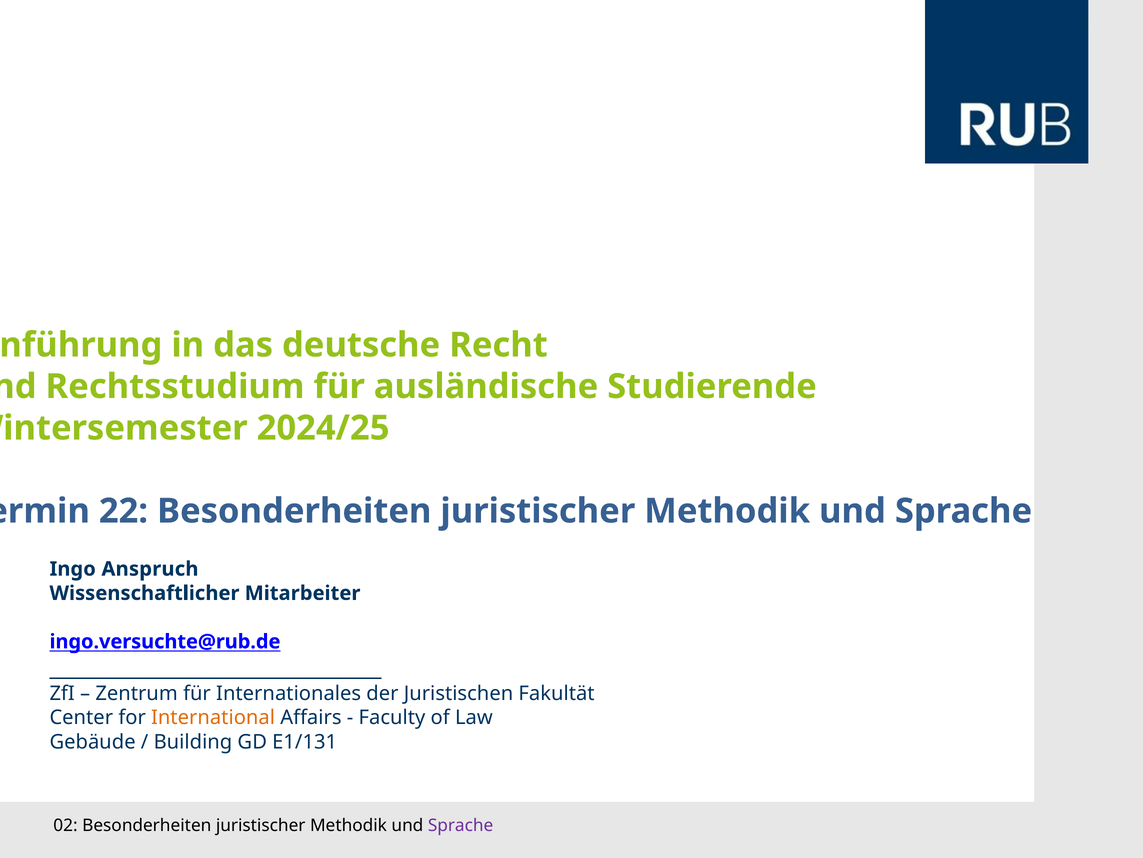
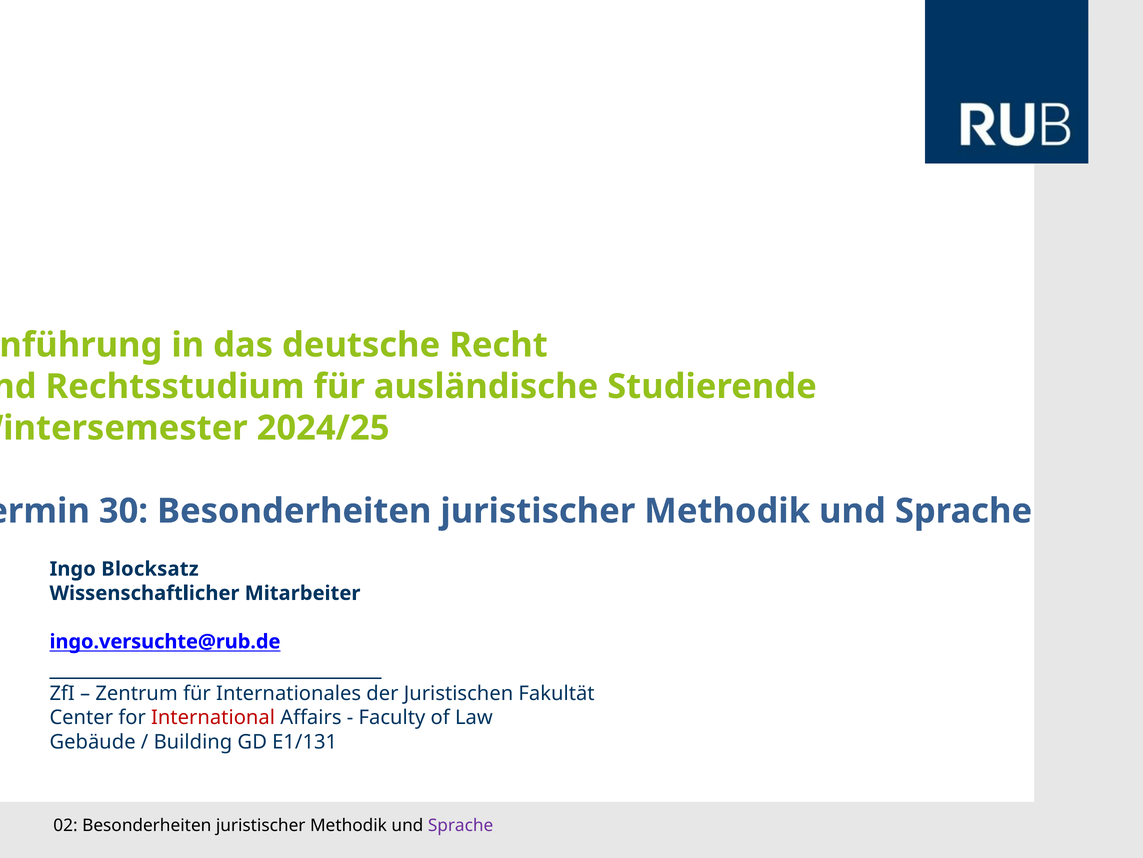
22: 22 -> 30 (123, 511)
Anspruch: Anspruch -> Blocksatz (150, 569)
International colour: orange -> red (213, 717)
